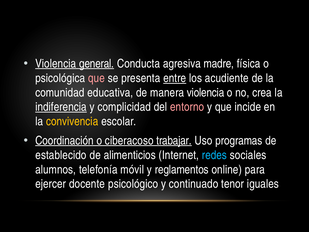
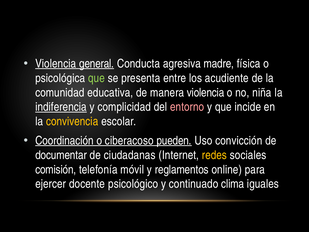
que colour: pink -> light green (96, 78)
entre underline: present -> none (175, 78)
crea: crea -> niña (262, 92)
trabajar: trabajar -> pueden (174, 141)
programas: programas -> convicción (239, 141)
establecido: establecido -> documentar (61, 155)
alimenticios: alimenticios -> ciudadanas (130, 155)
redes colour: light blue -> yellow (214, 155)
alumnos: alumnos -> comisión (56, 169)
tenor: tenor -> clima (233, 184)
